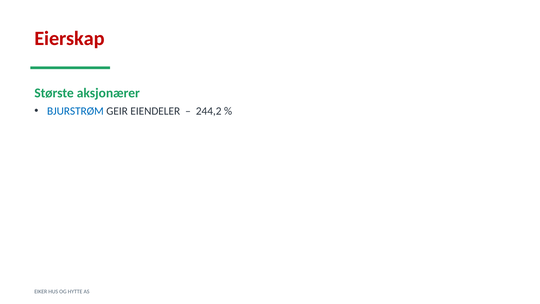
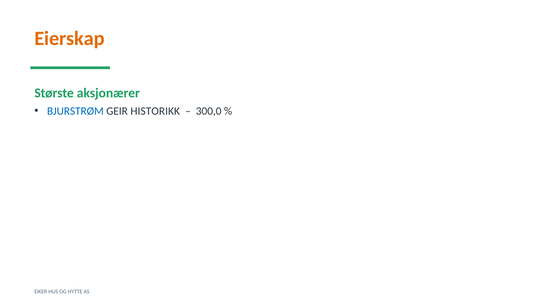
Eierskap colour: red -> orange (70, 39)
EIENDELER: EIENDELER -> HISTORIKK (155, 111)
244,2: 244,2 -> 300,0 (209, 111)
